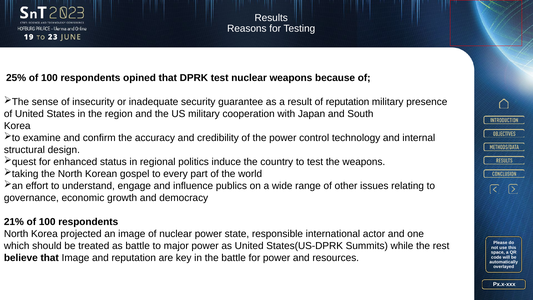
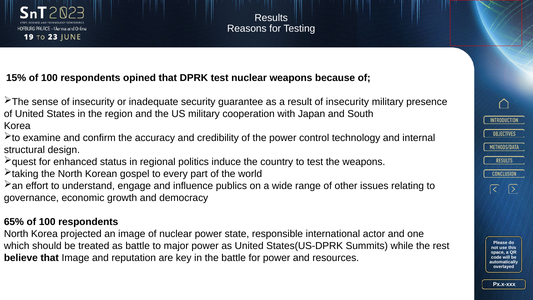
25%: 25% -> 15% (16, 78)
result of reputation: reputation -> insecurity (347, 102)
21%: 21% -> 65% (14, 222)
